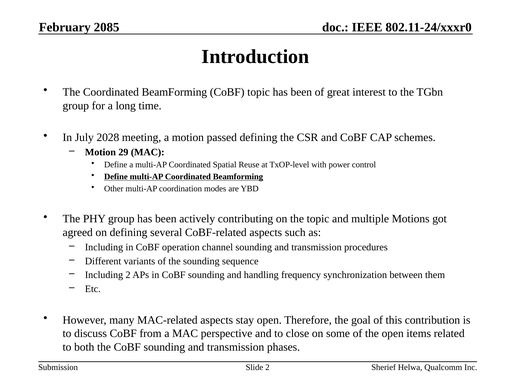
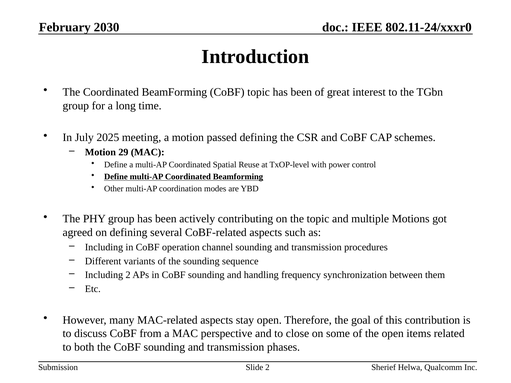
2085: 2085 -> 2030 (107, 27)
2028: 2028 -> 2025 (108, 138)
